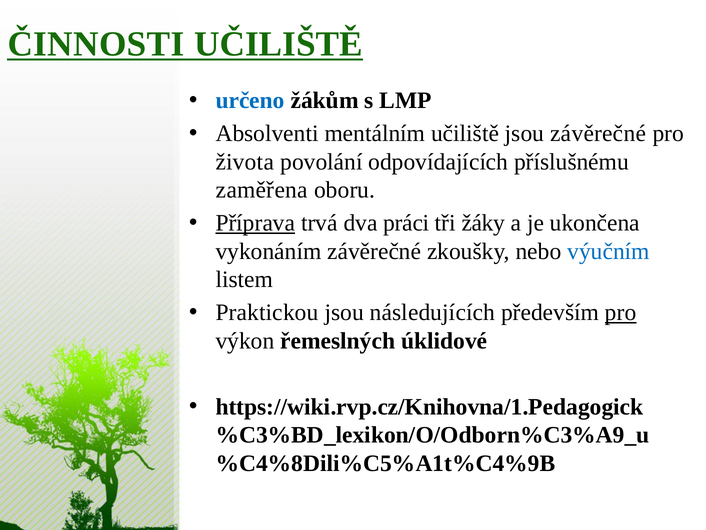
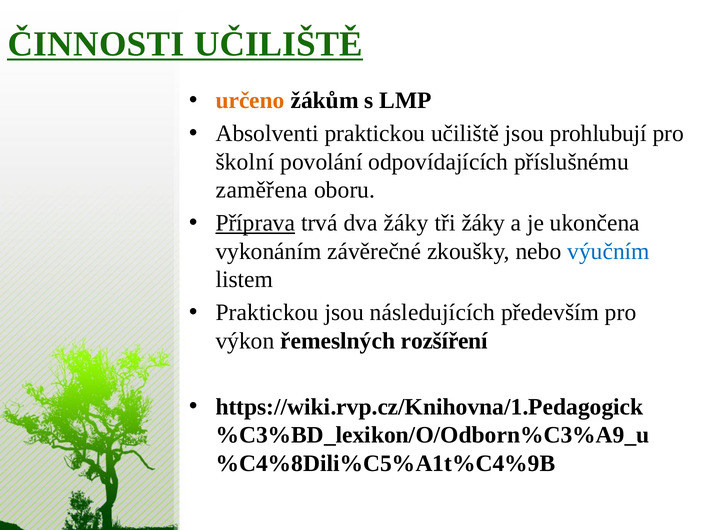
určeno colour: blue -> orange (250, 101)
Absolventi mentálním: mentálním -> praktickou (375, 134)
jsou závěrečné: závěrečné -> prohlubují (598, 134)
života: života -> školní (245, 162)
dva práci: práci -> žáky (406, 223)
pro underline: present -> none (621, 312)
úklidové: úklidové -> rozšíření (444, 341)
